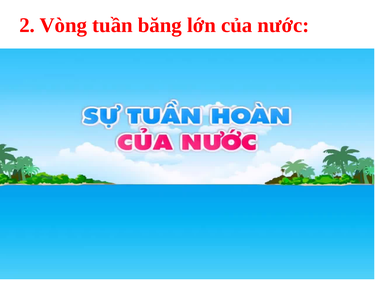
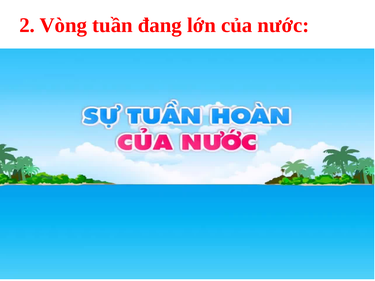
băng: băng -> đang (160, 25)
